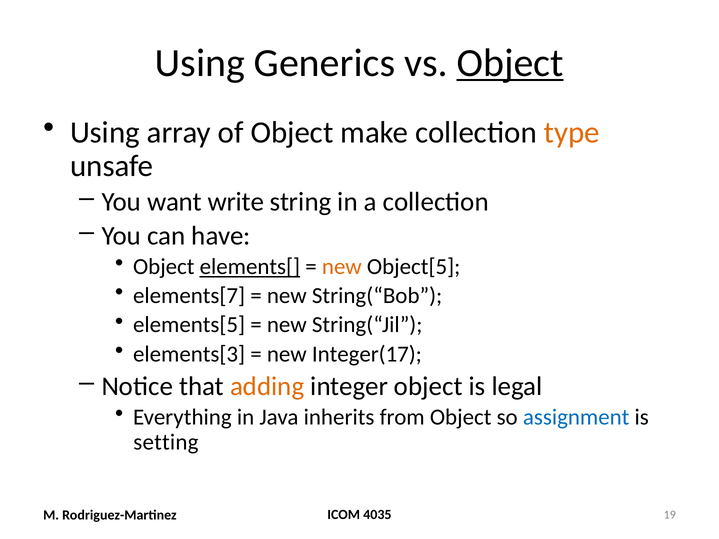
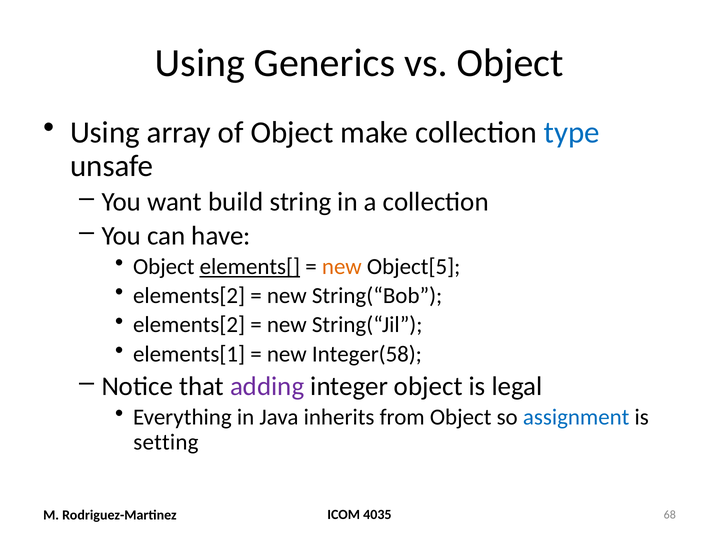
Object underline: present -> none (510, 63)
type colour: orange -> blue (572, 133)
write: write -> build (236, 202)
elements[7: elements[7 -> elements[2 (189, 296)
elements[5: elements[5 -> elements[2 (189, 325)
elements[3: elements[3 -> elements[1 (189, 354)
Integer(17: Integer(17 -> Integer(58 (367, 354)
adding colour: orange -> purple (267, 387)
19: 19 -> 68 (670, 515)
